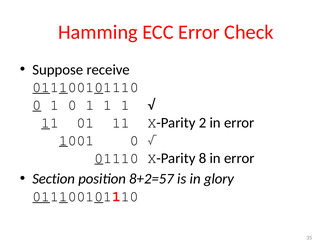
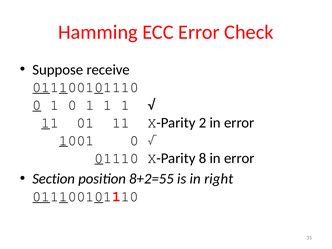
8+2=57: 8+2=57 -> 8+2=55 (152, 179)
glory: glory -> right (219, 179)
